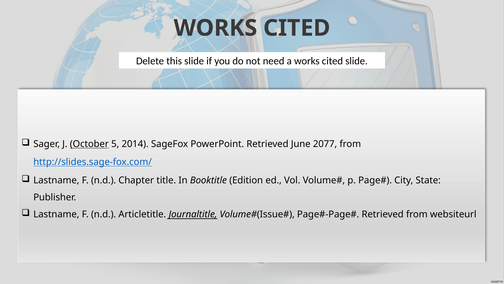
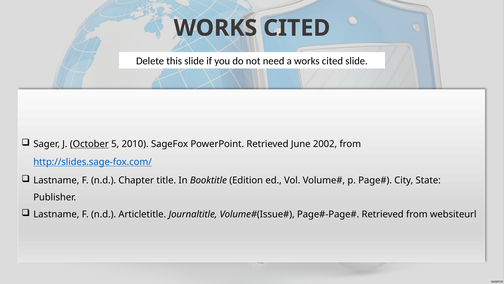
2014: 2014 -> 2010 (135, 144)
2077: 2077 -> 2002 (325, 144)
Journaltitle underline: present -> none (193, 214)
